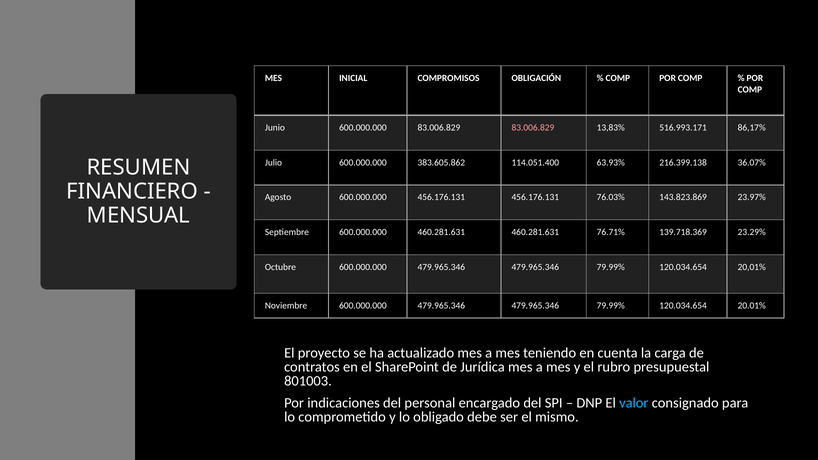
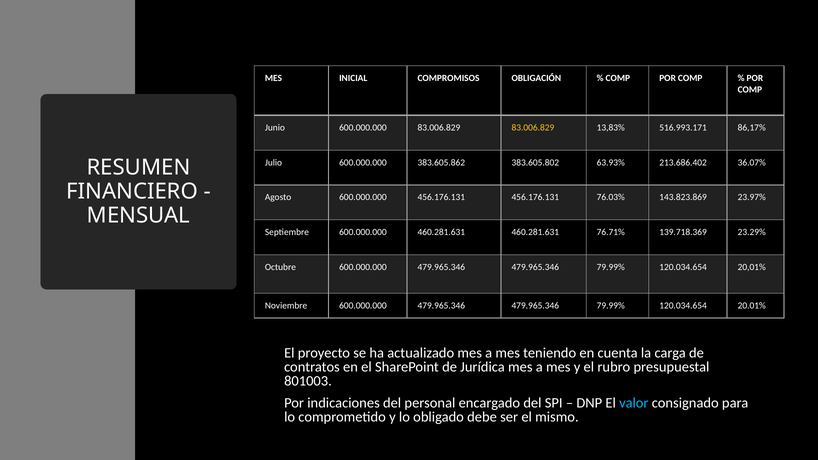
83.006.829 colour: pink -> yellow (533, 128)
114.051.400: 114.051.400 -> 383.605.802 (535, 163)
216.399.138: 216.399.138 -> 213.686.402 (683, 163)
